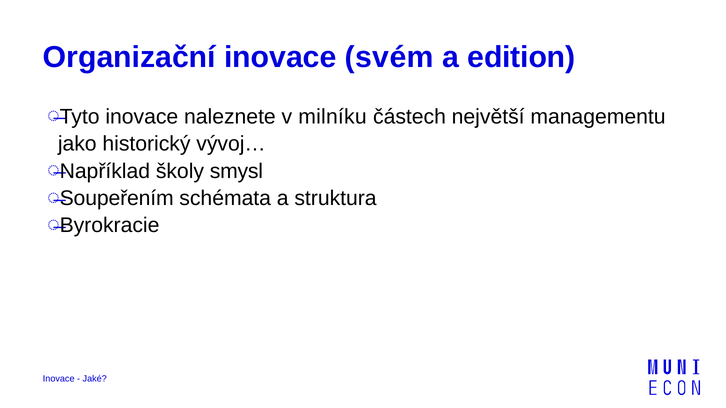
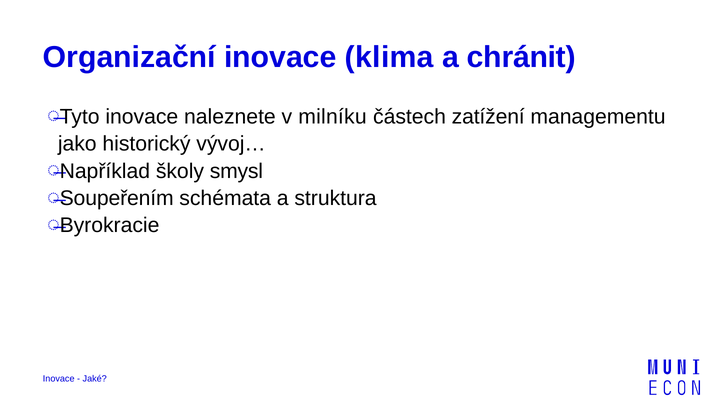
svém: svém -> klima (389, 57)
edition: edition -> chránit (521, 57)
největší: největší -> zatížení (488, 117)
